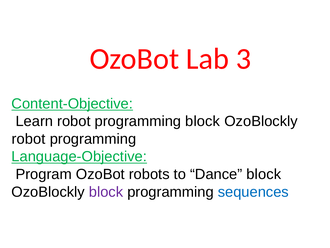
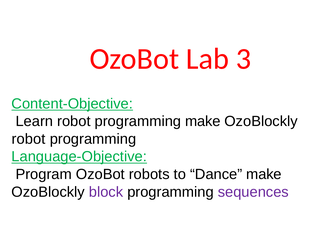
programming block: block -> make (203, 121)
Dance block: block -> make (264, 174)
sequences colour: blue -> purple (253, 192)
